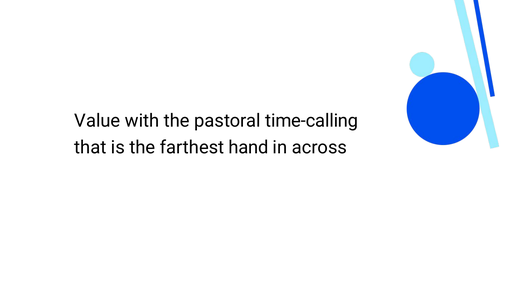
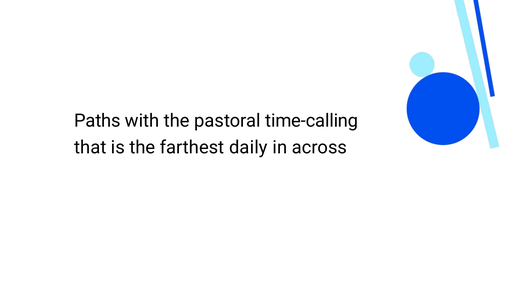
Value: Value -> Paths (97, 121)
hand: hand -> daily (248, 148)
